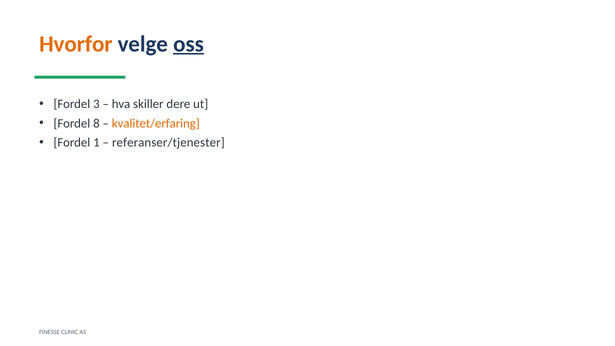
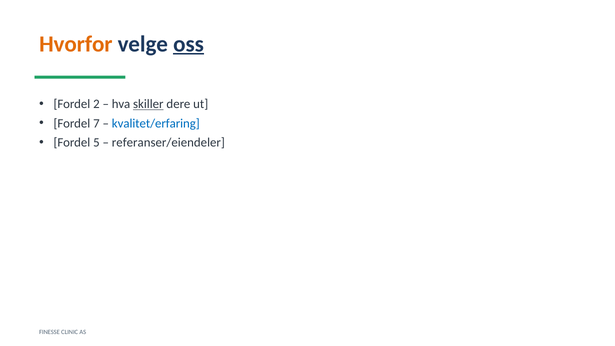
3: 3 -> 2 (96, 104)
skiller underline: none -> present (148, 104)
8: 8 -> 7 (96, 123)
kvalitet/erfaring colour: orange -> blue (156, 123)
1: 1 -> 5 (96, 143)
referanser/tjenester: referanser/tjenester -> referanser/eiendeler (168, 143)
